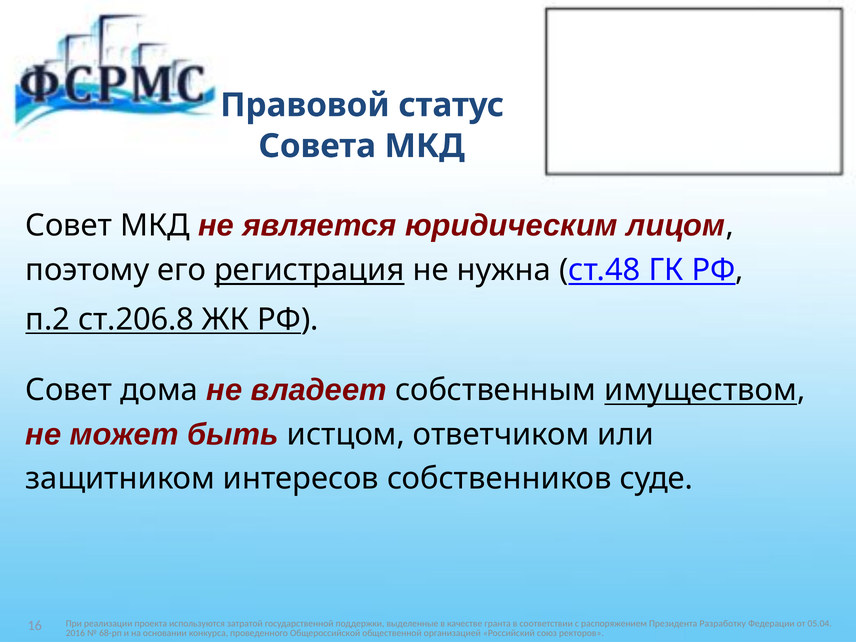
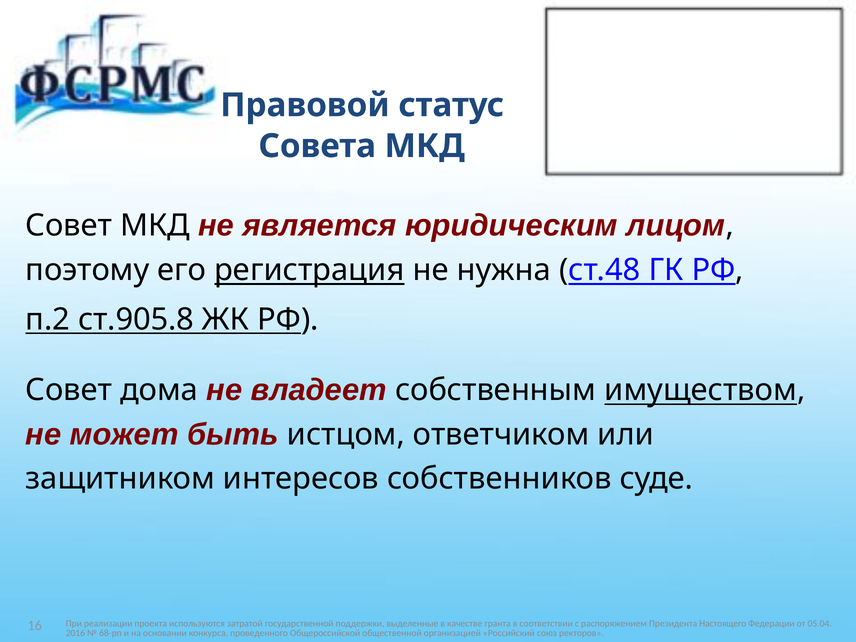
ст.206.8: ст.206.8 -> ст.905.8 (136, 319)
Разработку: Разработку -> Настоящего (723, 624)
